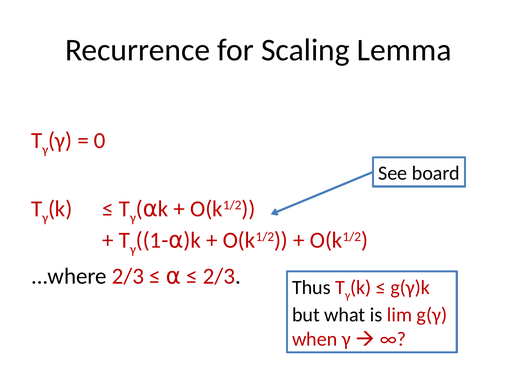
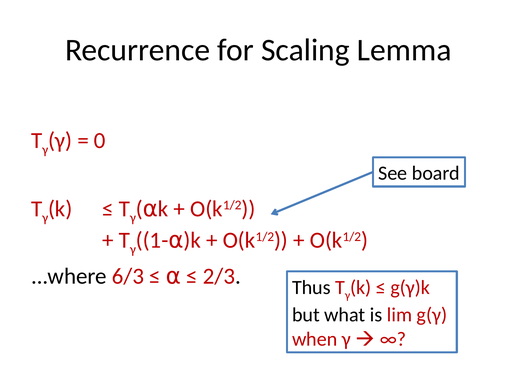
...where 2/3: 2/3 -> 6/3 (128, 276)
